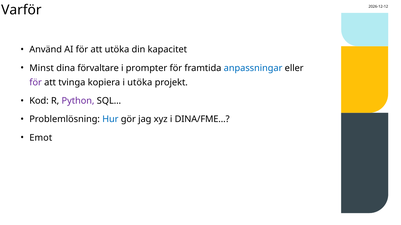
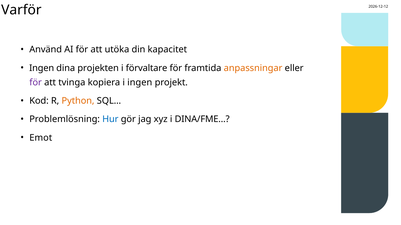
Minst: Minst -> Ingen (42, 68)
förvaltare: förvaltare -> projekten (98, 68)
prompter: prompter -> förvaltare (147, 68)
anpassningar colour: blue -> orange (253, 68)
i utöka: utöka -> ingen (140, 83)
Python colour: purple -> orange (78, 101)
